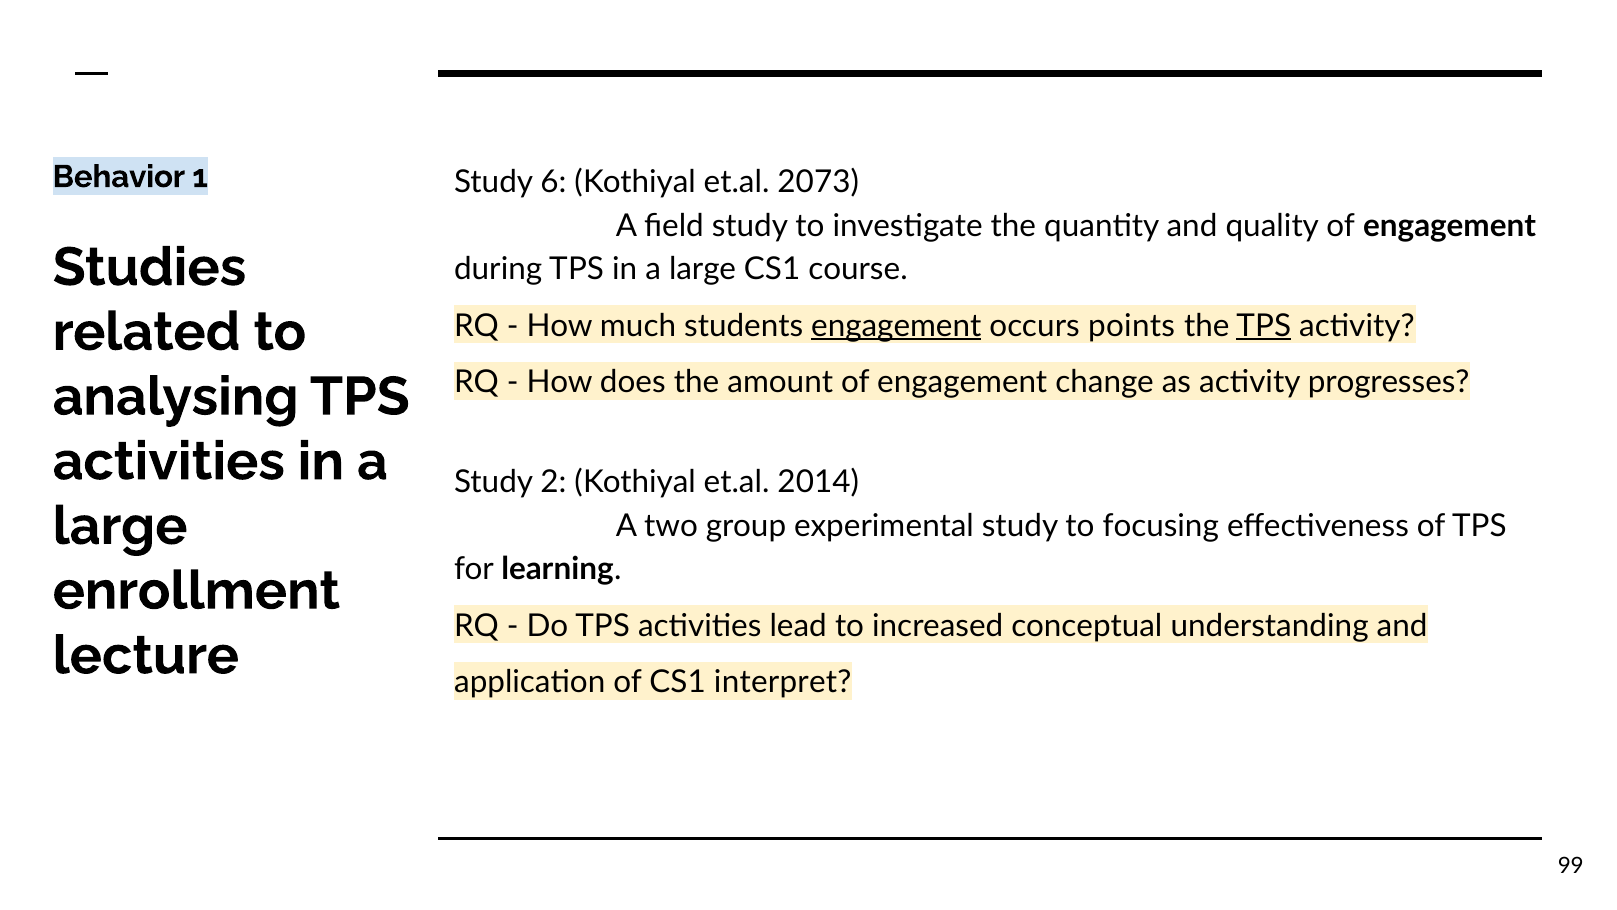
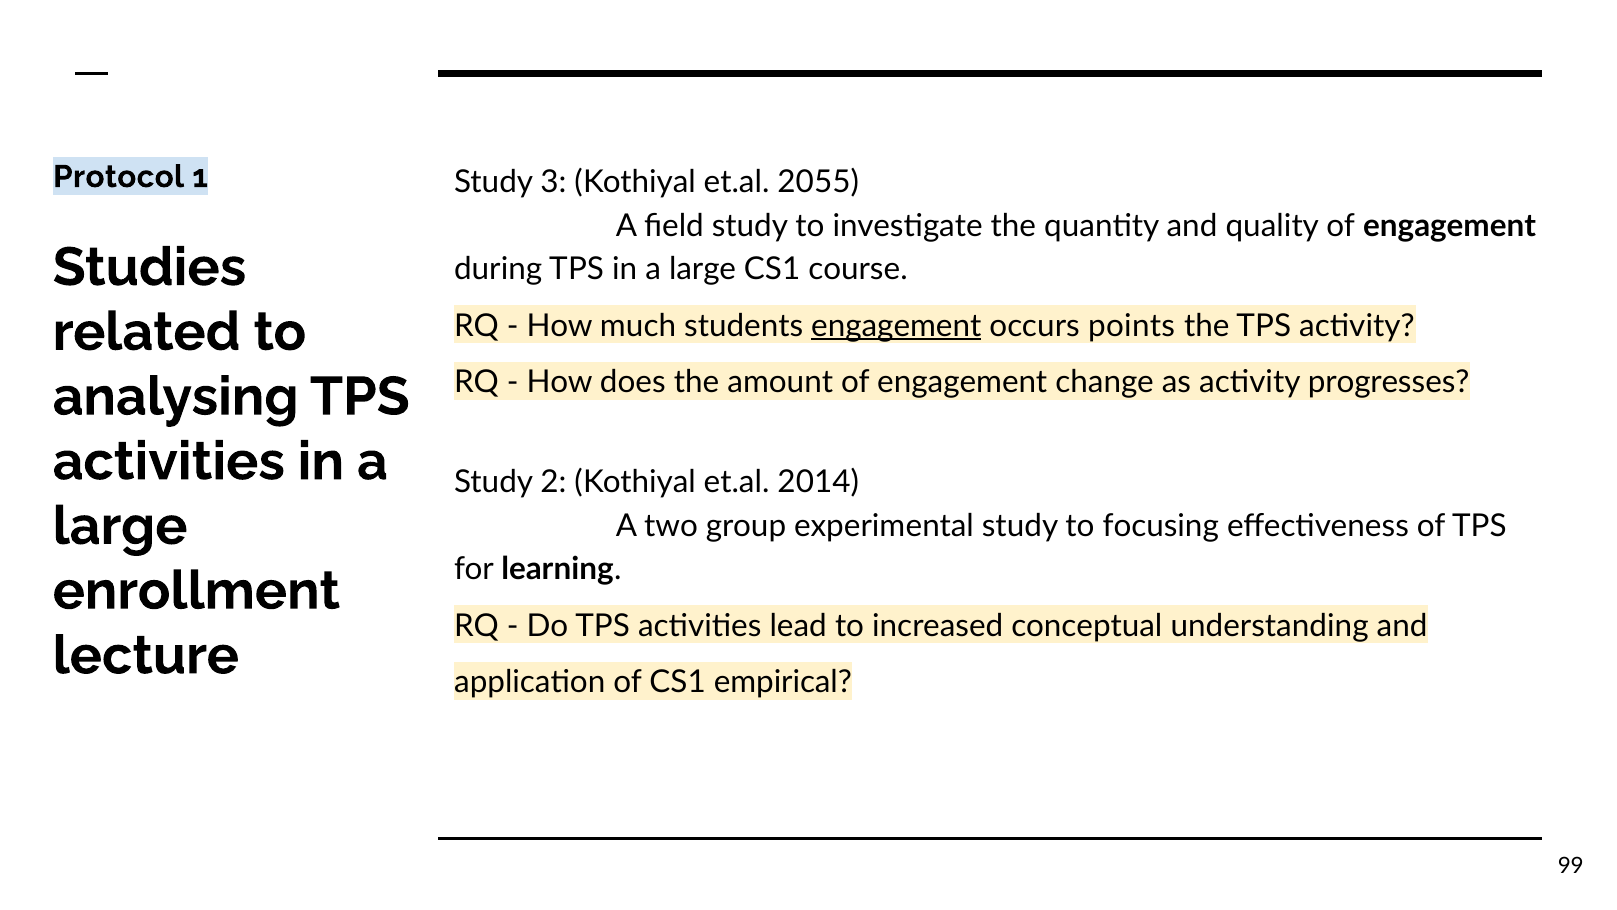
Behavior: Behavior -> Protocol (119, 177)
6: 6 -> 3 (553, 182)
2073: 2073 -> 2055 (818, 182)
TPS underline: present -> none (1264, 326)
interpret: interpret -> empirical (783, 682)
